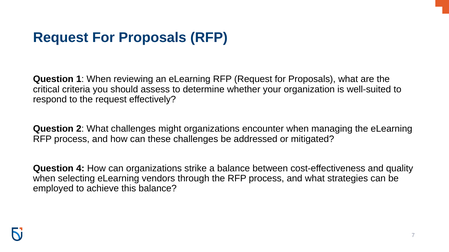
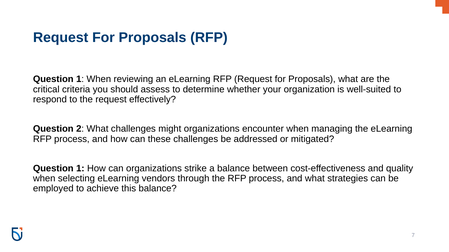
4: 4 -> 1 (80, 169)
